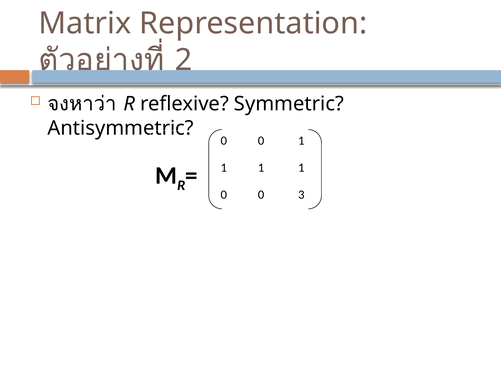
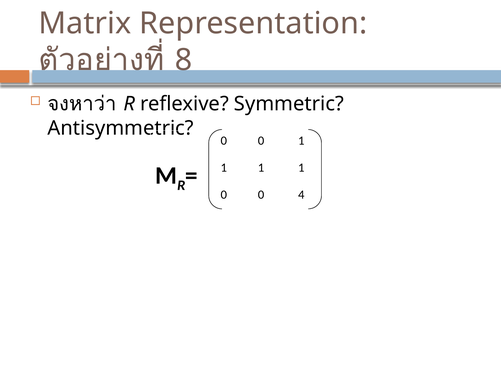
2: 2 -> 8 (183, 60)
3: 3 -> 4 (301, 195)
